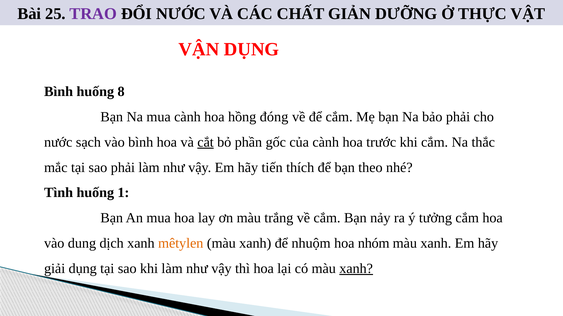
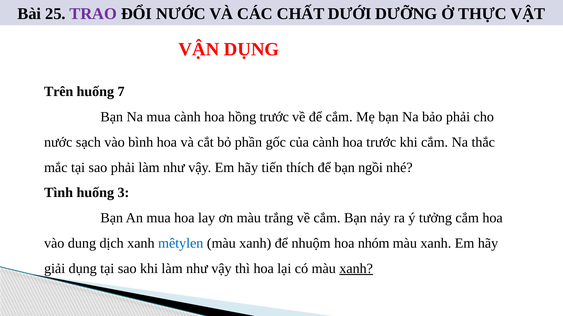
GIẢN: GIẢN -> DƯỚI (350, 14)
Bình: Bình -> Trên (59, 92)
8: 8 -> 7 (121, 92)
hồng đóng: đóng -> trước (274, 117)
cắt underline: present -> none (206, 142)
theo: theo -> ngồi (371, 168)
1: 1 -> 3 (123, 193)
mêtylen colour: orange -> blue (181, 244)
